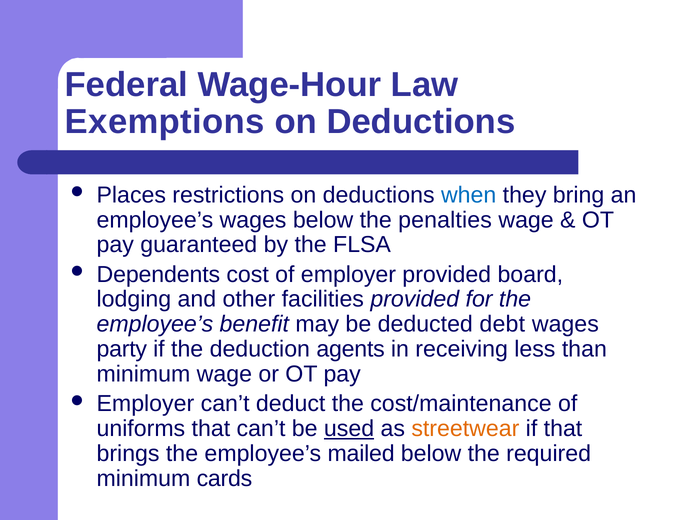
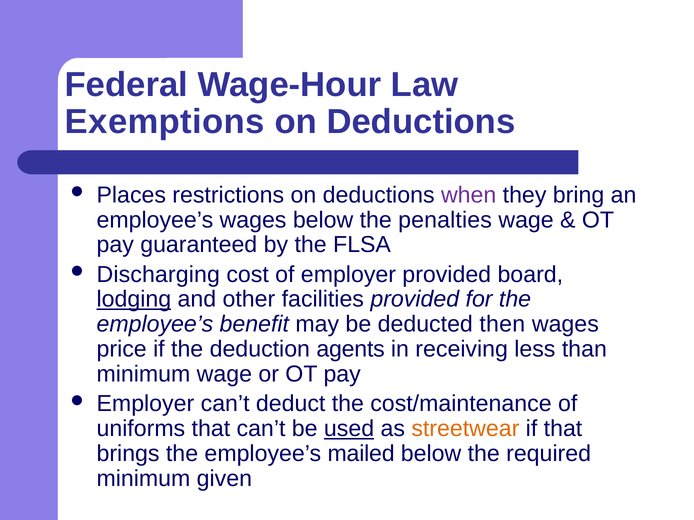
when colour: blue -> purple (469, 195)
Dependents: Dependents -> Discharging (158, 275)
lodging underline: none -> present (134, 300)
debt: debt -> then (502, 325)
party: party -> price (122, 350)
cards: cards -> given (224, 479)
